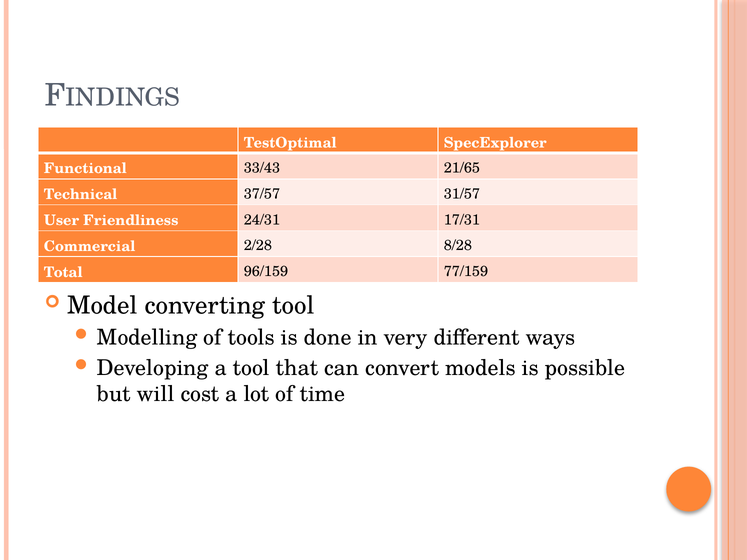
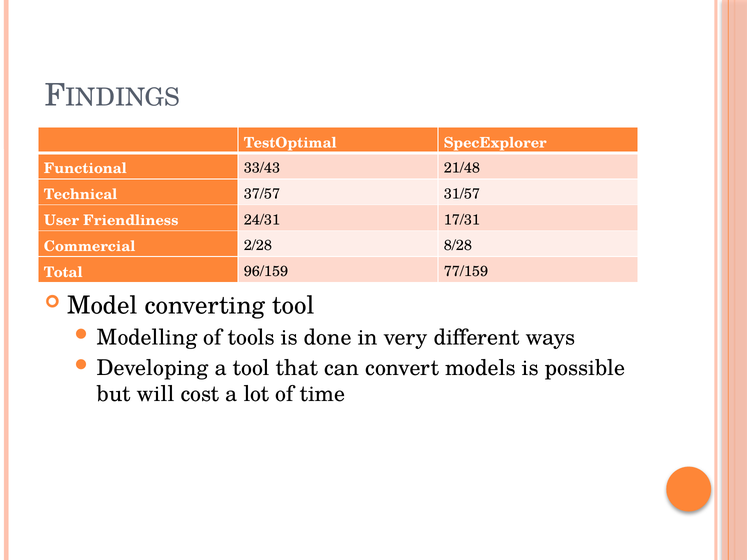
21/65: 21/65 -> 21/48 (462, 168)
